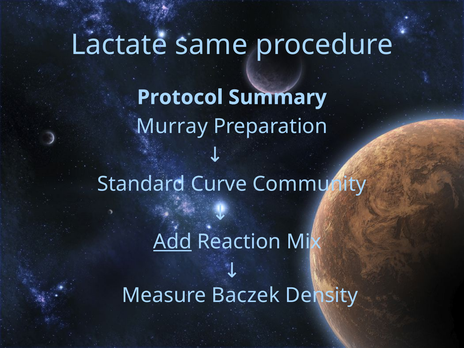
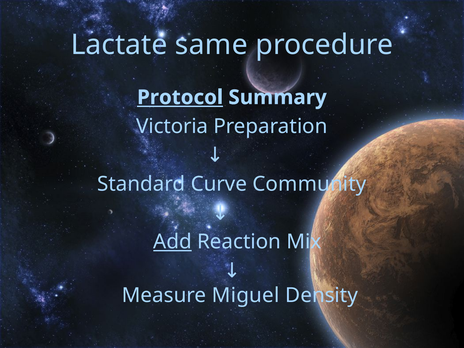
Protocol underline: none -> present (180, 97)
Murray: Murray -> Victoria (172, 126)
Baczek: Baczek -> Miguel (246, 296)
